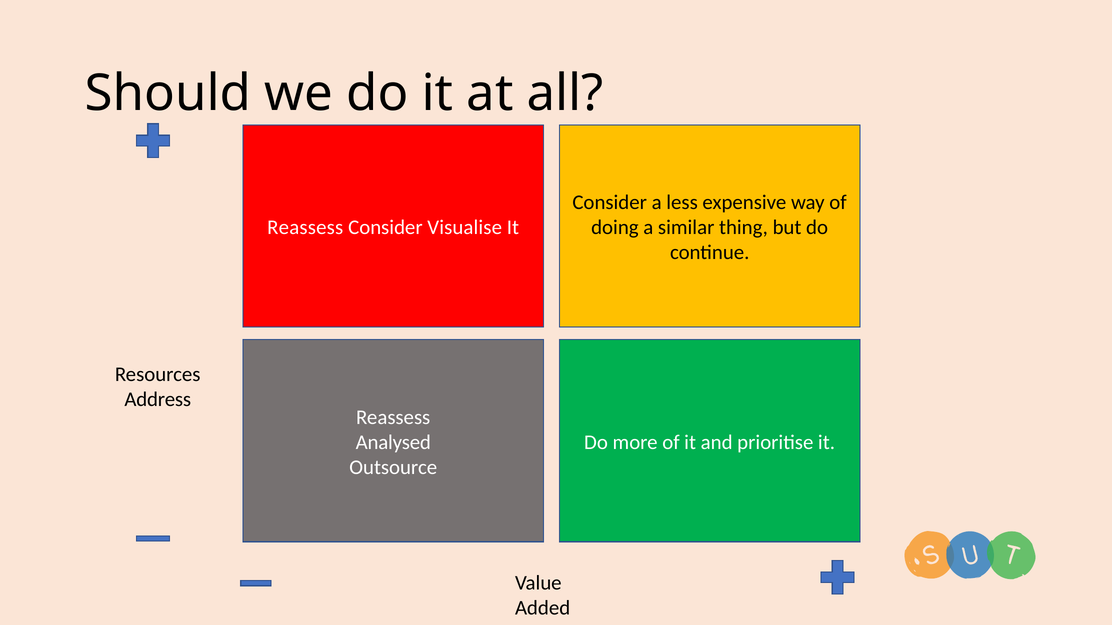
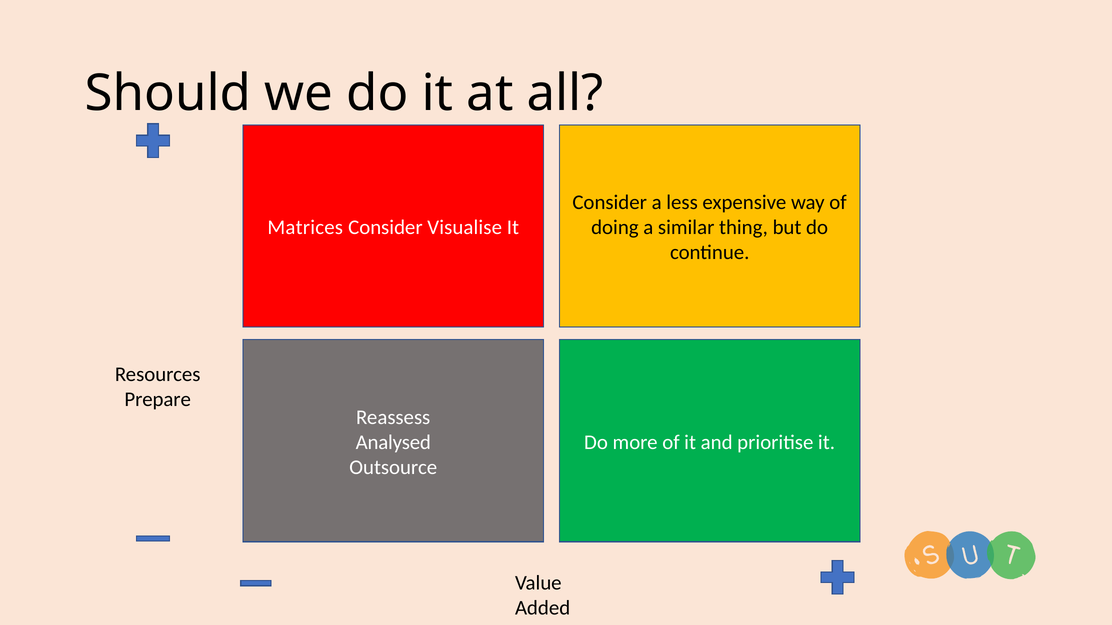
Reassess: Reassess -> Matrices (305, 228)
Address: Address -> Prepare (158, 400)
